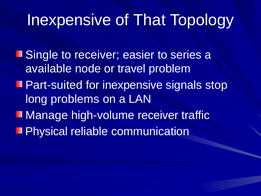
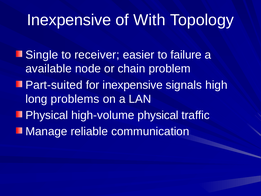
That: That -> With (149, 20)
series: series -> failure (186, 55)
travel: travel -> chain (132, 69)
stop: stop -> high (216, 85)
Manage: Manage -> Physical (47, 115)
high-volume receiver: receiver -> physical (158, 115)
Physical: Physical -> Manage (46, 131)
